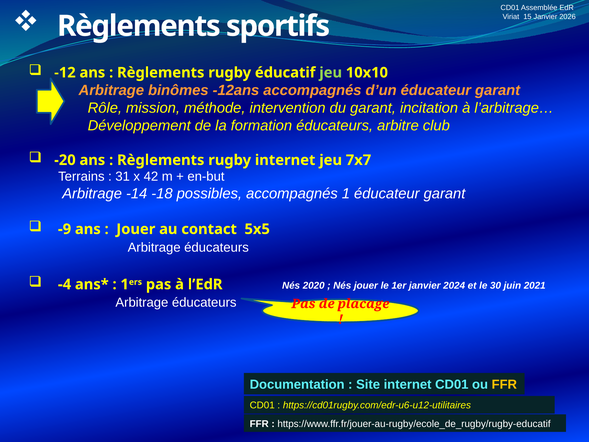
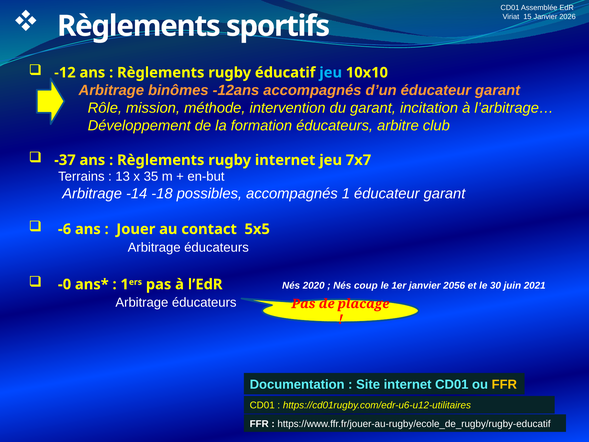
jeu colour: light green -> light blue (331, 73)
-20: -20 -> -37 (65, 160)
31: 31 -> 13 (123, 177)
42: 42 -> 35 (151, 177)
-9: -9 -> -6 (65, 229)
-4: -4 -> -0 (65, 284)
Nés jouer: jouer -> coup (366, 286)
2024: 2024 -> 2056 (454, 286)
